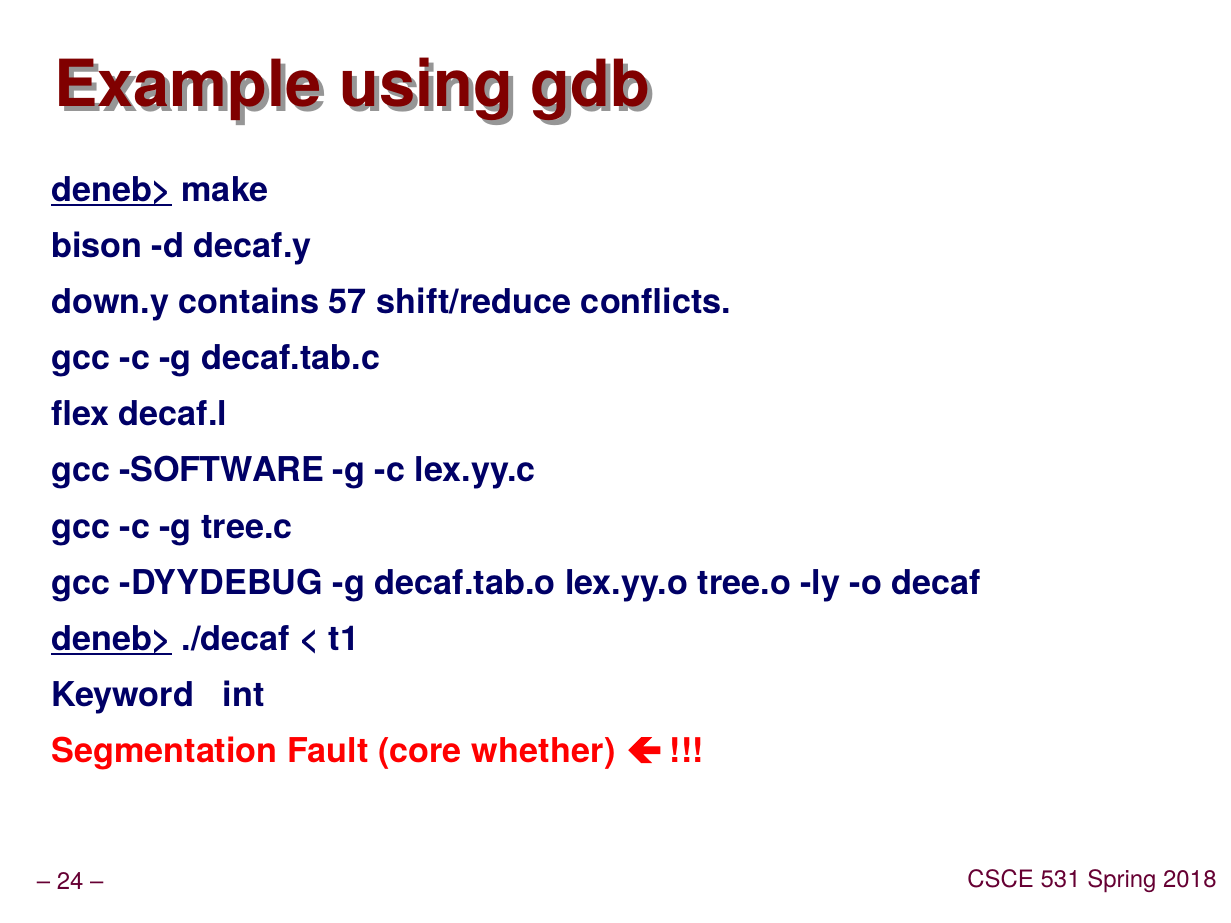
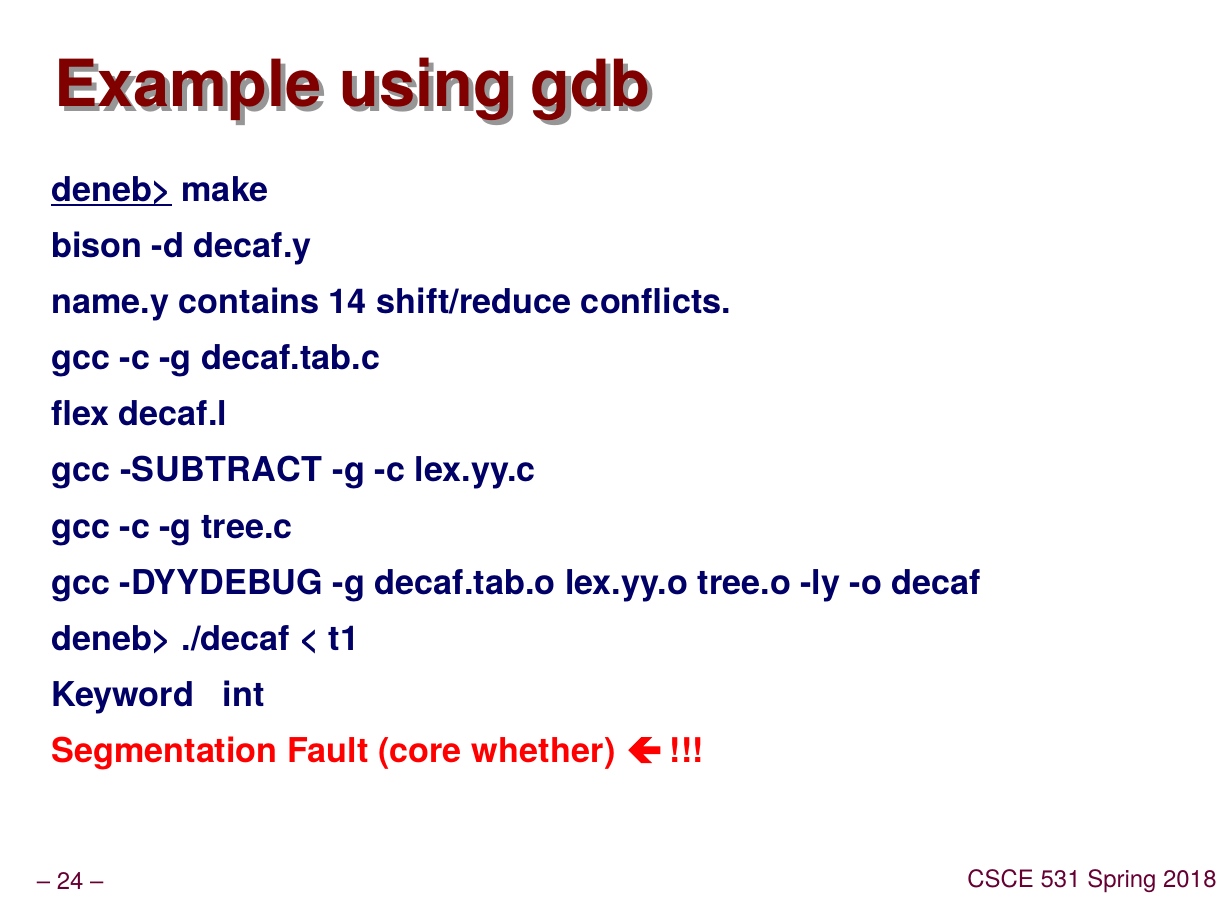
down.y: down.y -> name.y (110, 302)
57: 57 -> 14 (348, 302)
SOFTWARE: SOFTWARE -> SUBTRACT (221, 471)
deneb> underline: present -> none (112, 639)
